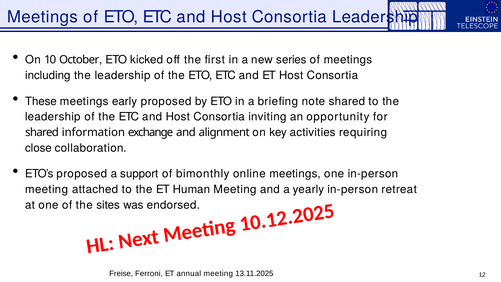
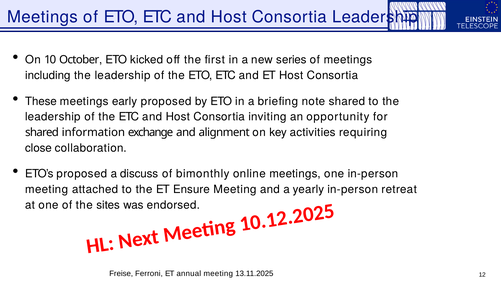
support: support -> discuss (139, 174)
Human: Human -> Ensure (191, 189)
